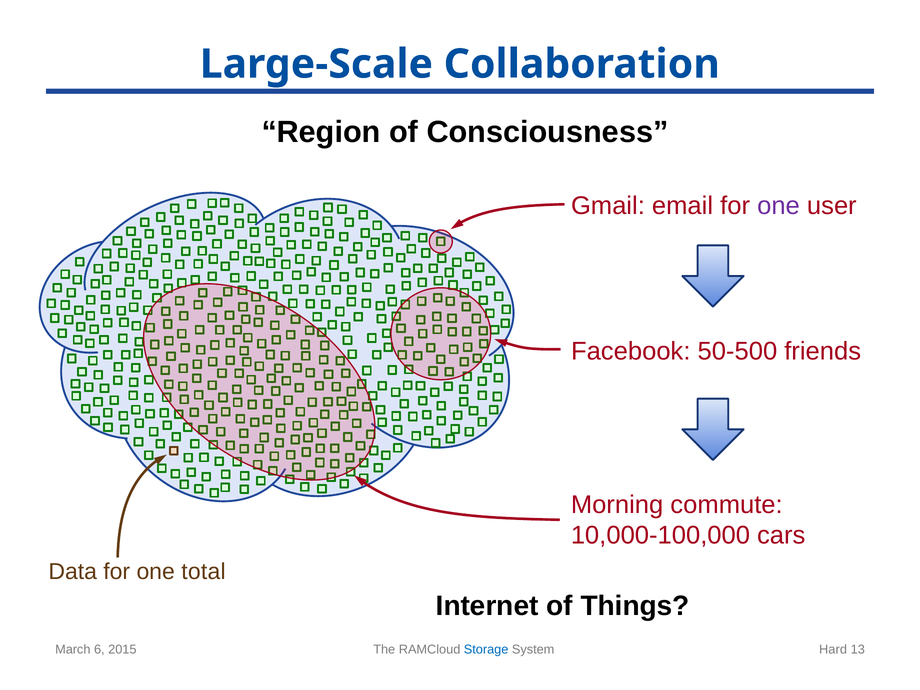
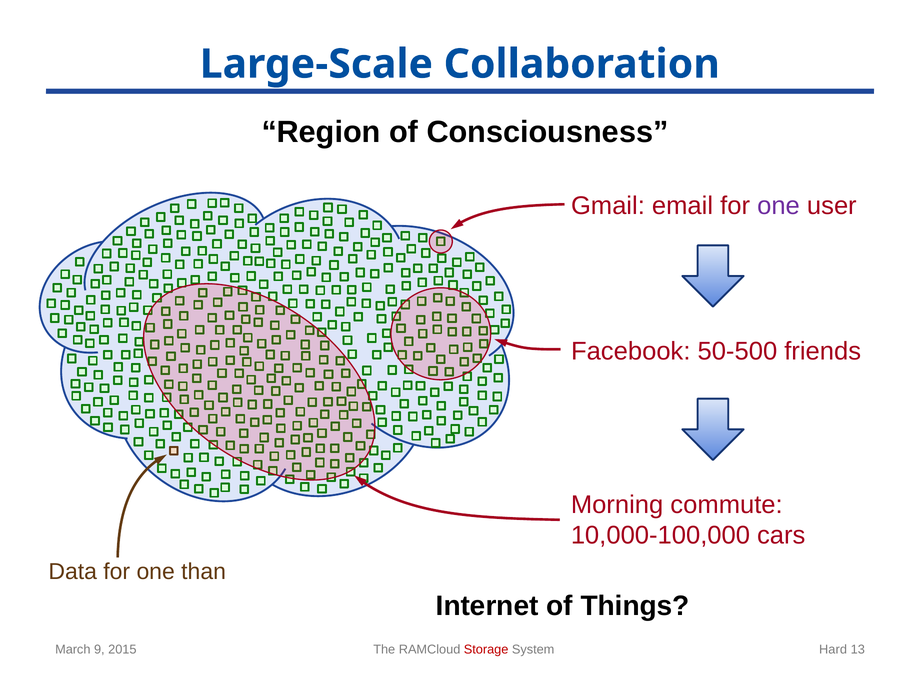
total: total -> than (204, 572)
6: 6 -> 9 (99, 649)
Storage colour: blue -> red (486, 649)
